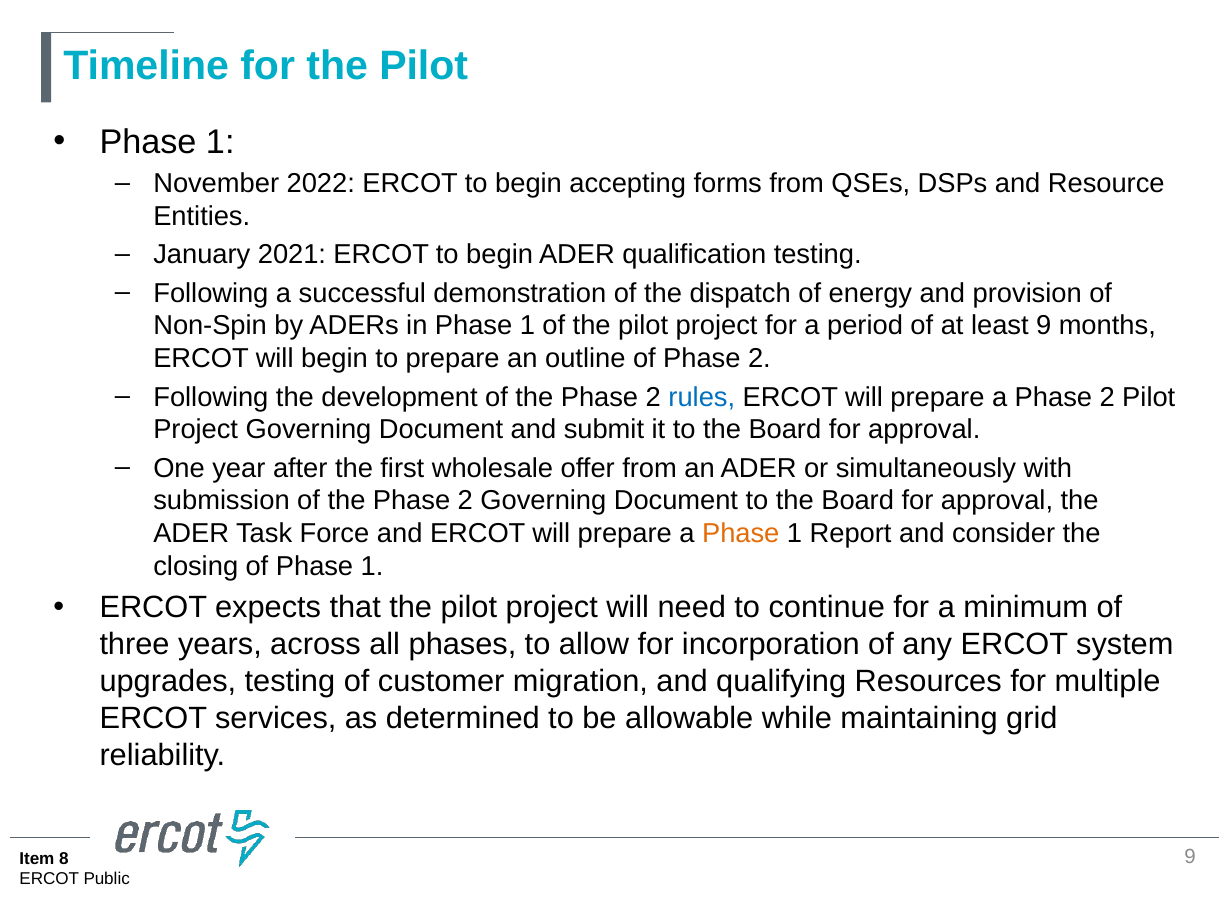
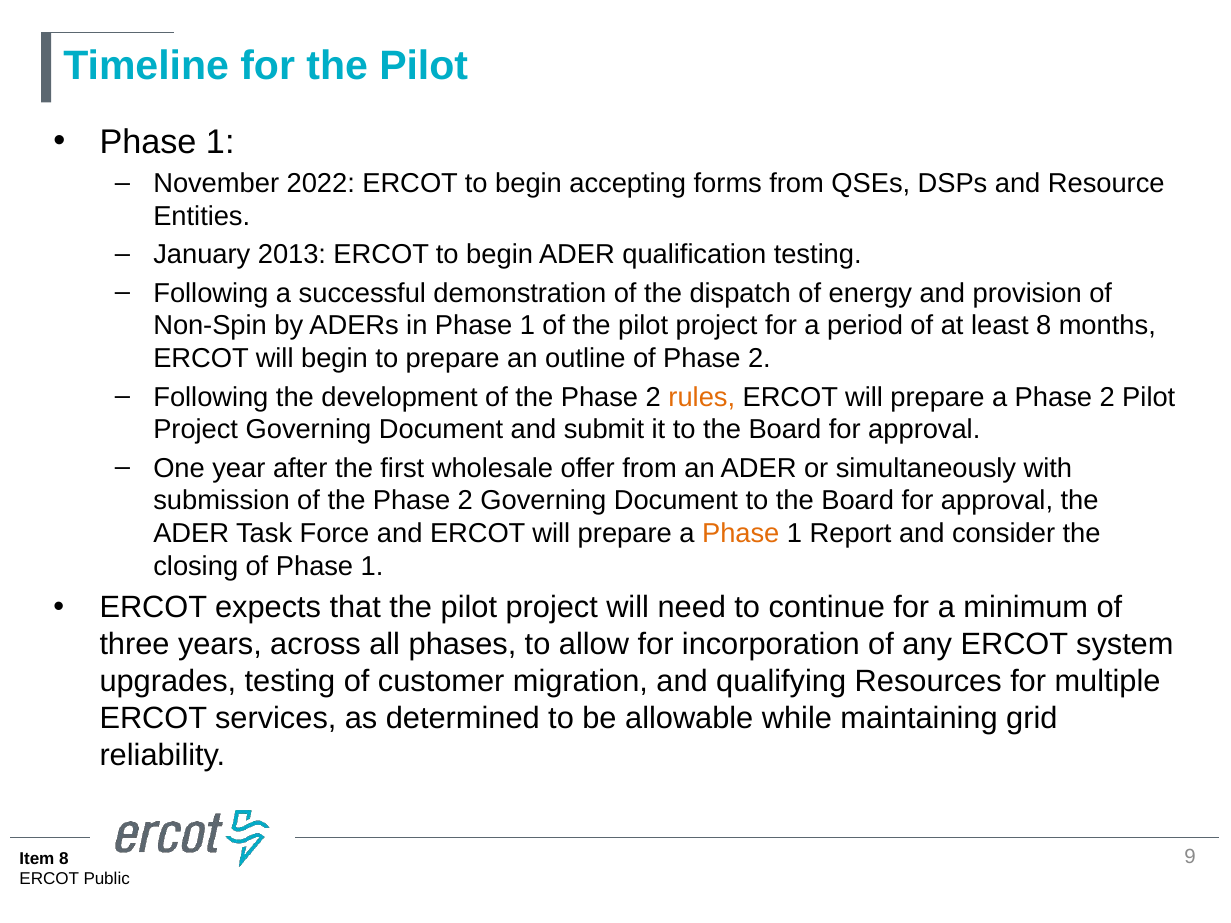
2021: 2021 -> 2013 (292, 255)
least 9: 9 -> 8 (1044, 326)
rules colour: blue -> orange (702, 397)
